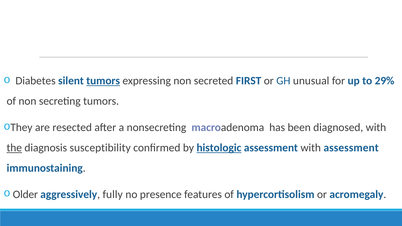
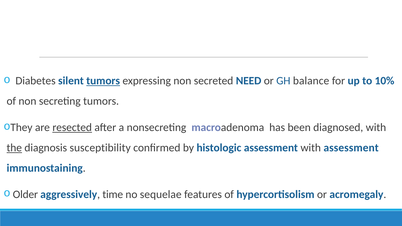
FIRST: FIRST -> NEED (249, 81)
unusual: unusual -> balance (311, 81)
29%: 29% -> 10% (385, 81)
resected underline: none -> present (72, 128)
histologic underline: present -> none (219, 148)
fully: fully -> time (113, 195)
presence: presence -> sequelae (161, 195)
